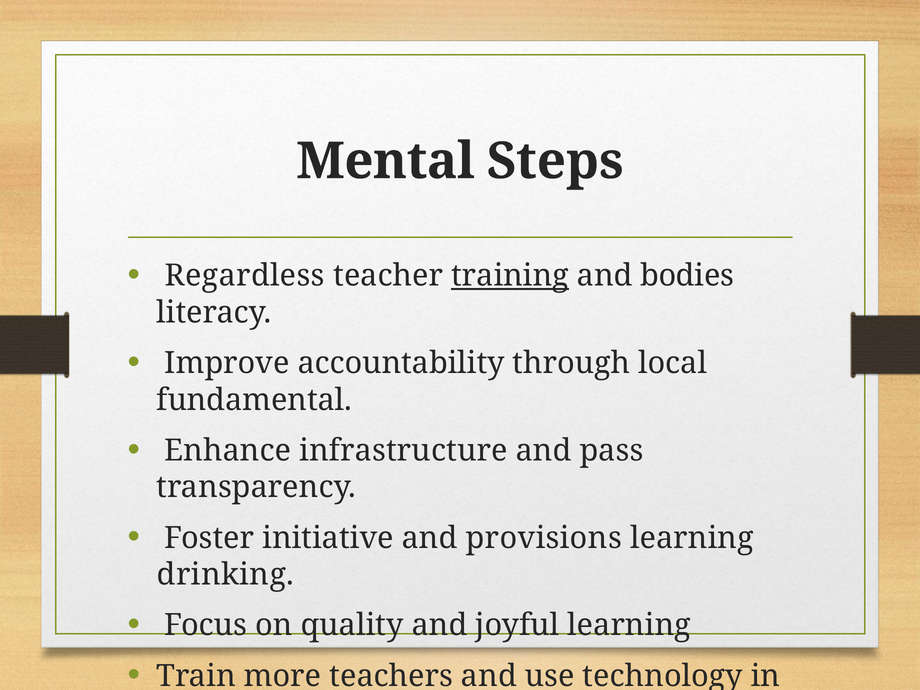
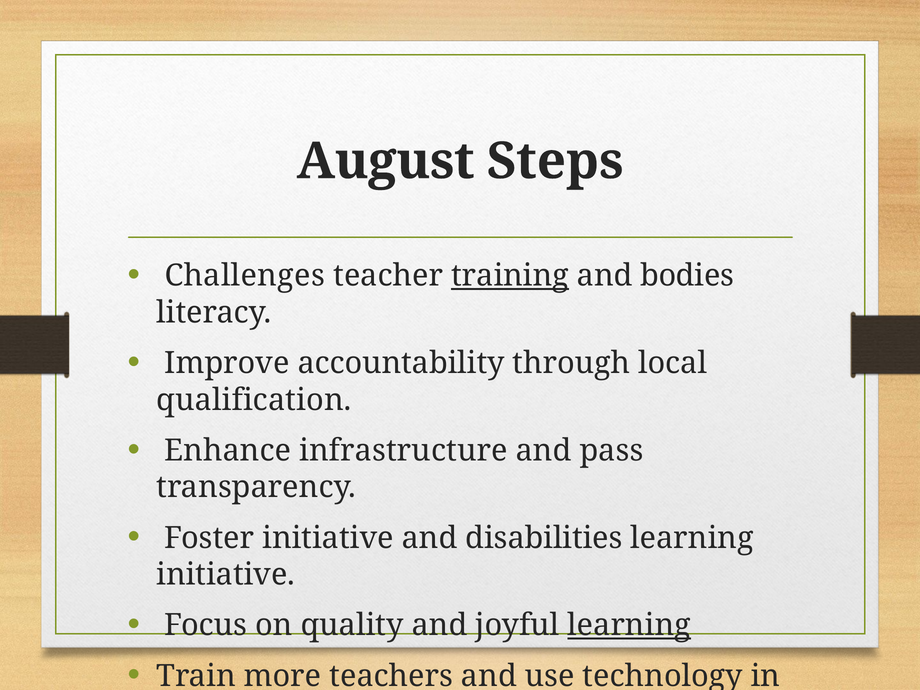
Mental: Mental -> August (386, 161)
Regardless: Regardless -> Challenges (245, 276)
fundamental: fundamental -> qualification (254, 400)
provisions: provisions -> disabilities (544, 538)
drinking: drinking -> initiative (226, 575)
learning underline: none -> present (629, 625)
